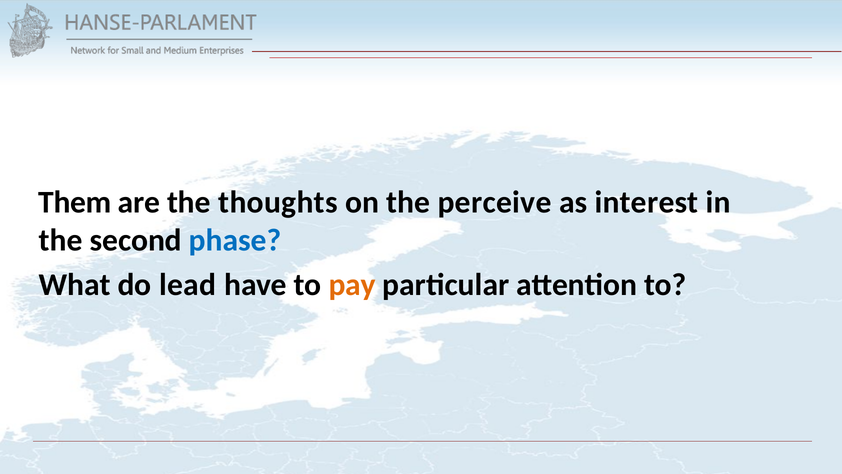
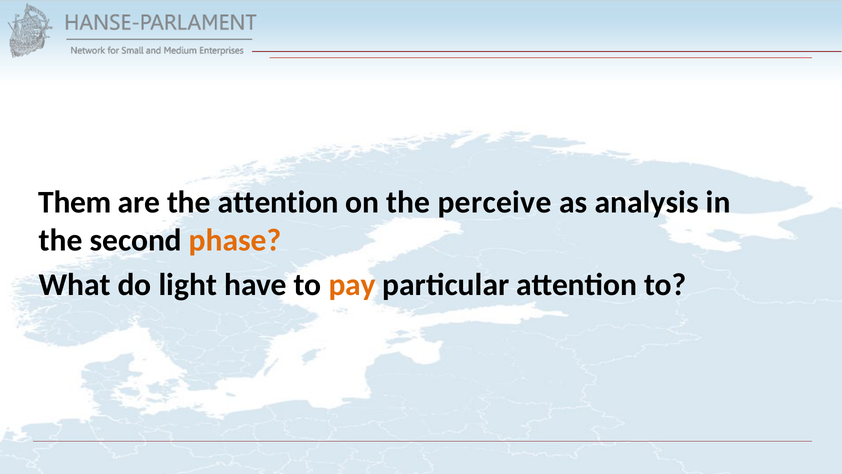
the thoughts: thoughts -> attention (278, 202)
interest: interest -> analysis (647, 202)
phase colour: blue -> orange (235, 240)
lead: lead -> light (188, 284)
